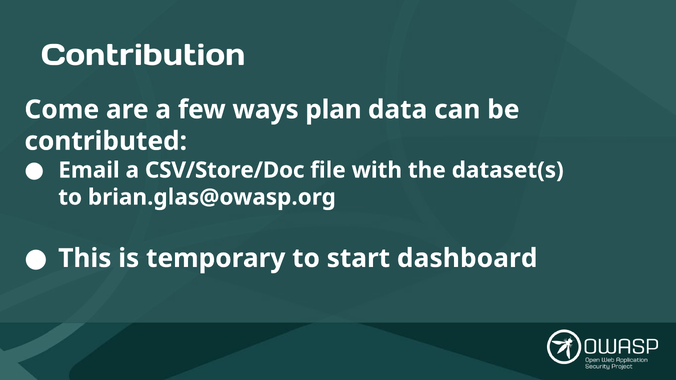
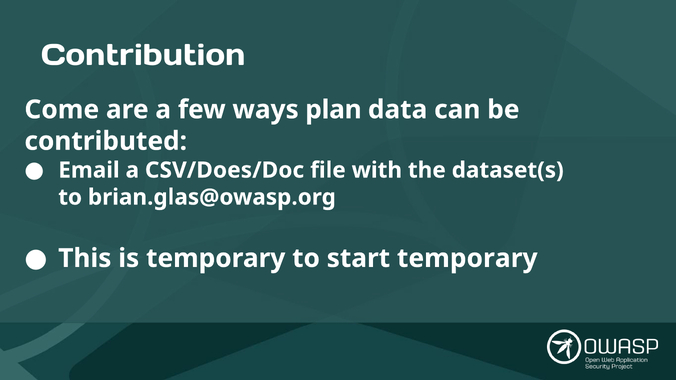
CSV/Store/Doc: CSV/Store/Doc -> CSV/Does/Doc (225, 170)
start dashboard: dashboard -> temporary (467, 258)
